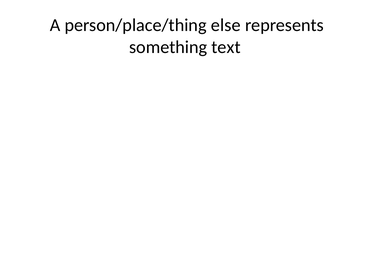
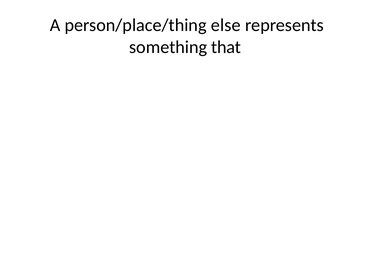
text: text -> that (226, 47)
